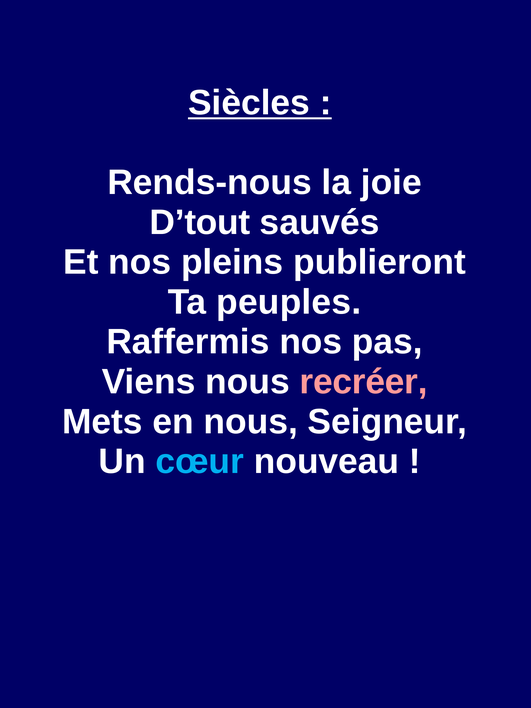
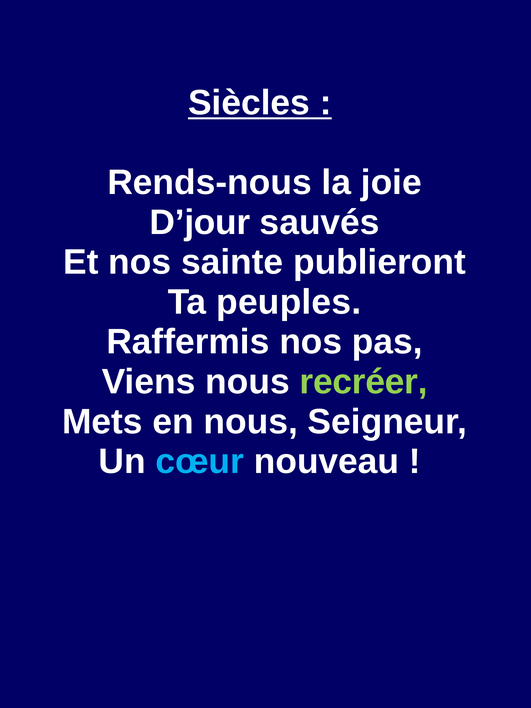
D’tout: D’tout -> D’jour (200, 222)
pleins: pleins -> sainte (232, 262)
recréer colour: pink -> light green (364, 382)
